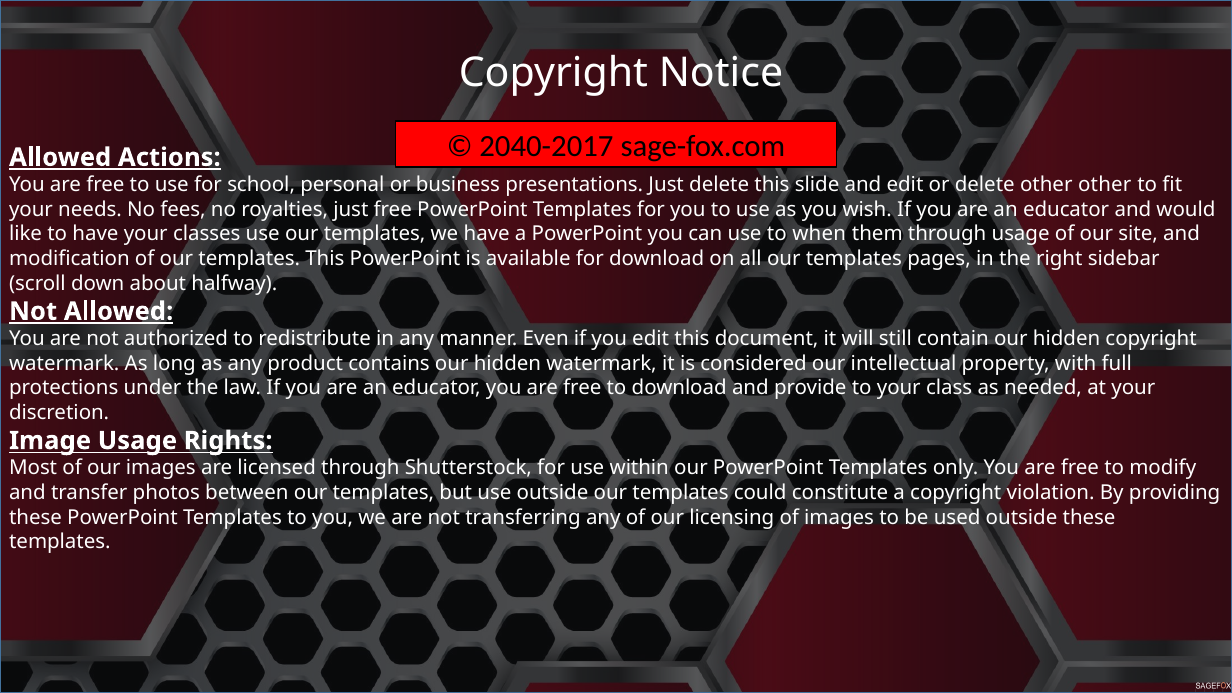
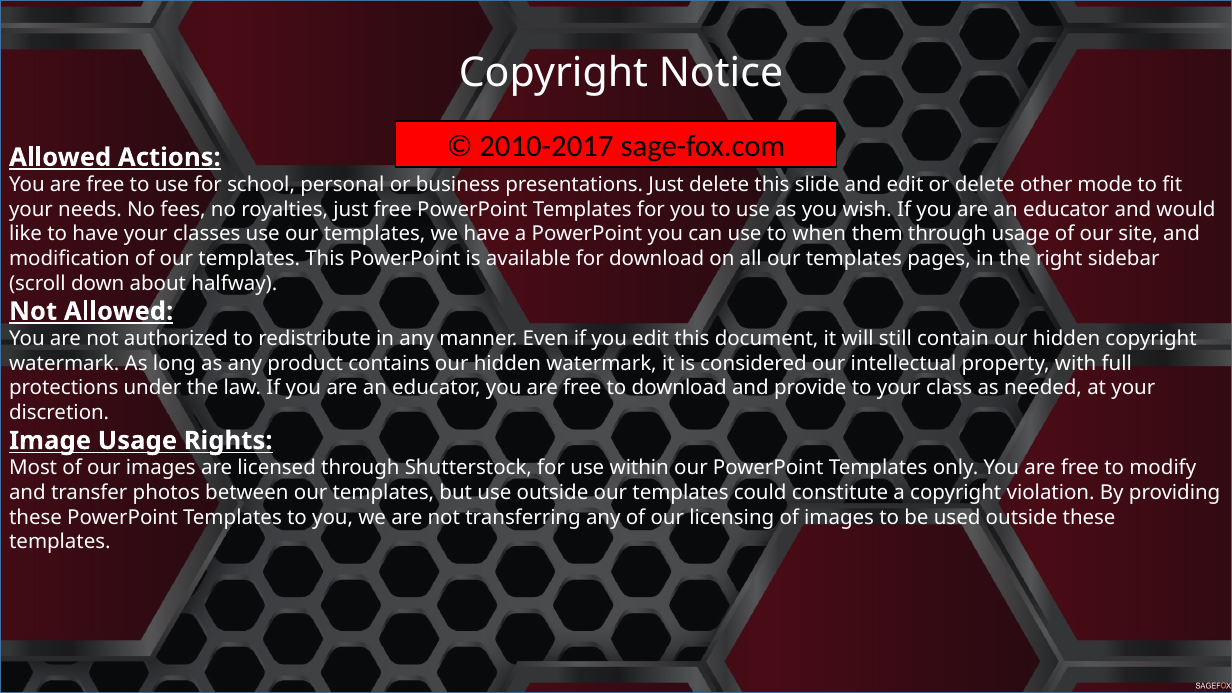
2040-2017: 2040-2017 -> 2010-2017 (546, 146)
other other: other -> mode (1105, 185)
